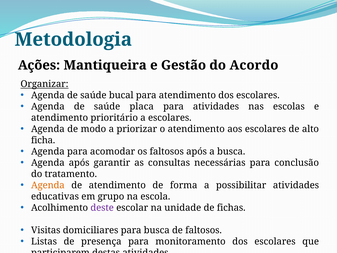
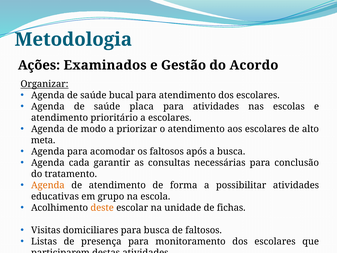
Mantiqueira: Mantiqueira -> Examinados (105, 65)
ficha: ficha -> meta (43, 140)
Agenda após: após -> cada (79, 163)
deste colour: purple -> orange (102, 208)
